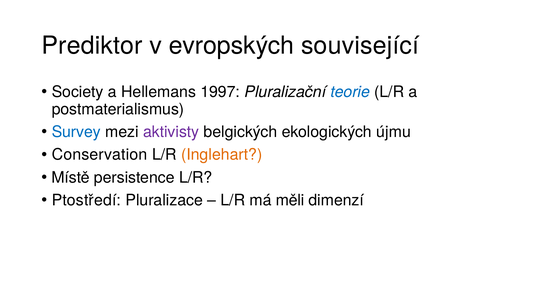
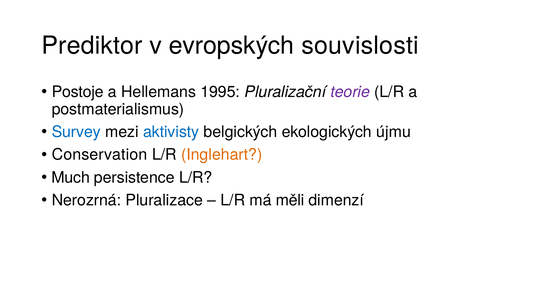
související: související -> souvislosti (360, 46)
Society: Society -> Postoje (78, 92)
1997: 1997 -> 1995 (220, 92)
teorie colour: blue -> purple (350, 92)
aktivisty colour: purple -> blue (171, 132)
Místě: Místě -> Much (71, 178)
Ptostředí: Ptostředí -> Nerozrná (86, 200)
